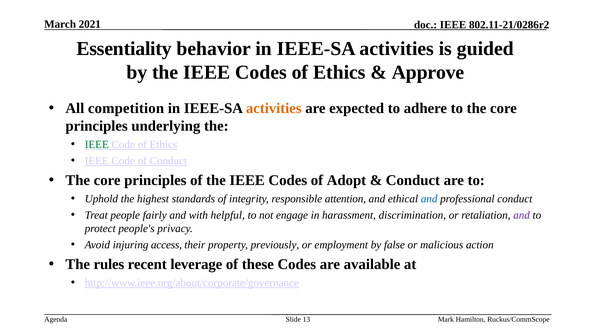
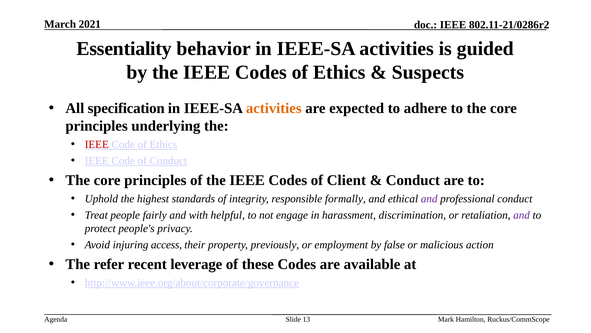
Approve: Approve -> Suspects (428, 72)
competition: competition -> specification (126, 108)
IEEE colour: green -> red (97, 144)
Adopt: Adopt -> Client (346, 180)
attention: attention -> formally (345, 198)
and colour: blue -> purple (429, 198)
rules: rules -> refer (109, 264)
